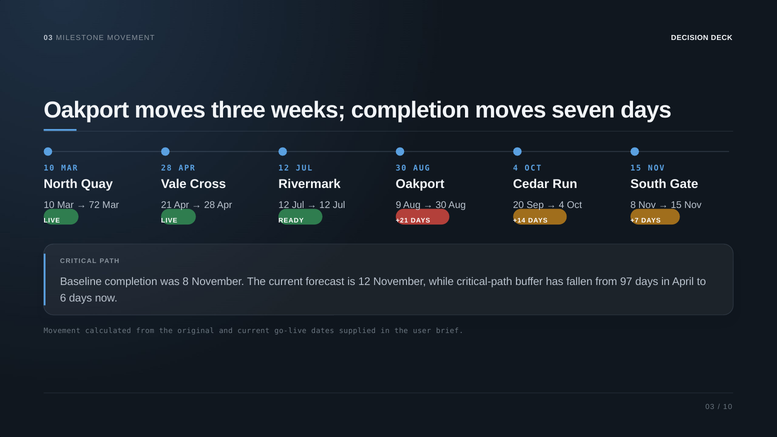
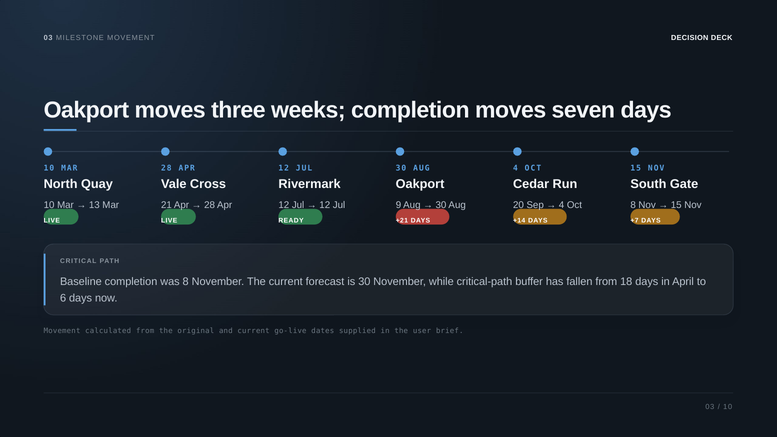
72: 72 -> 13 (94, 205)
is 12: 12 -> 30 (364, 282)
97: 97 -> 18 (626, 282)
